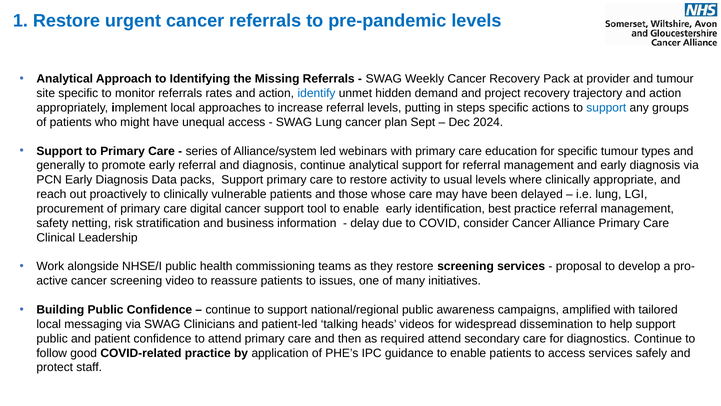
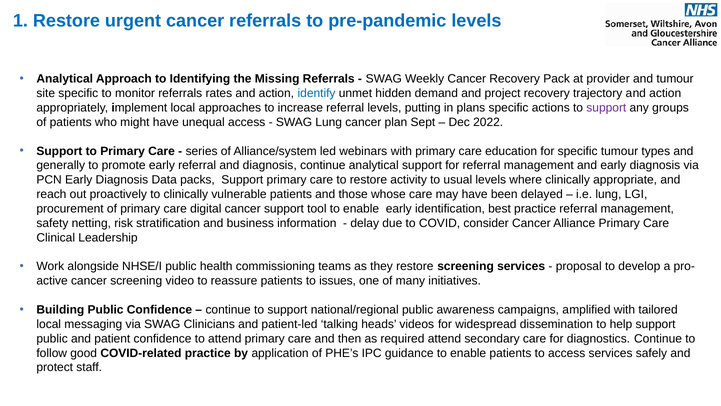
steps: steps -> plans (471, 108)
support colour: blue -> purple (606, 108)
2024: 2024 -> 2022 (488, 122)
